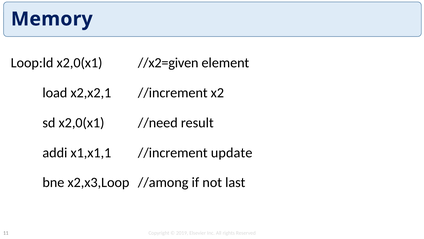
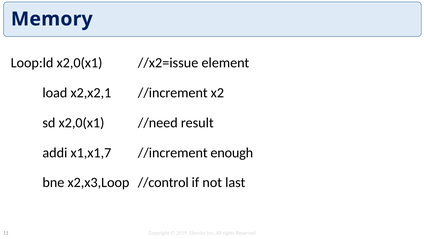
//x2=given: //x2=given -> //x2=issue (168, 63)
x1,x1,1: x1,x1,1 -> x1,x1,7 (91, 152)
update: update -> enough (232, 152)
//among: //among -> //control (163, 182)
